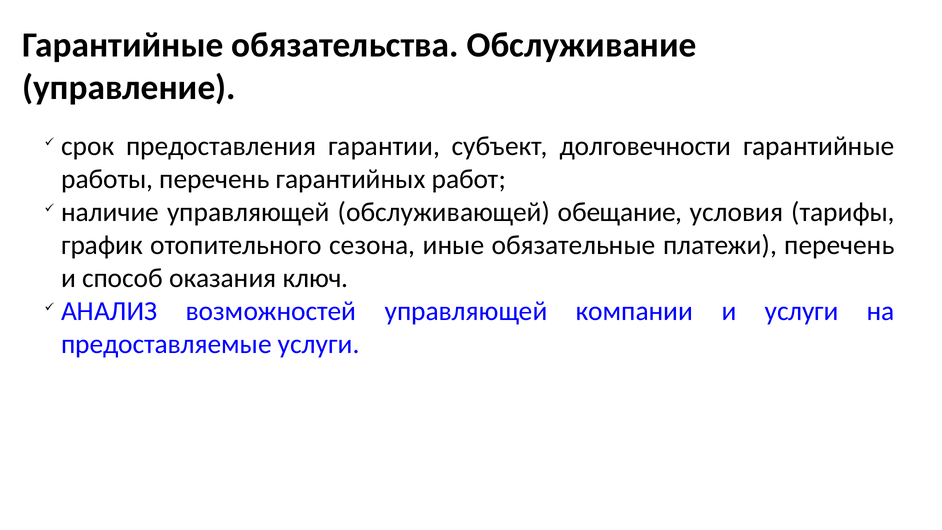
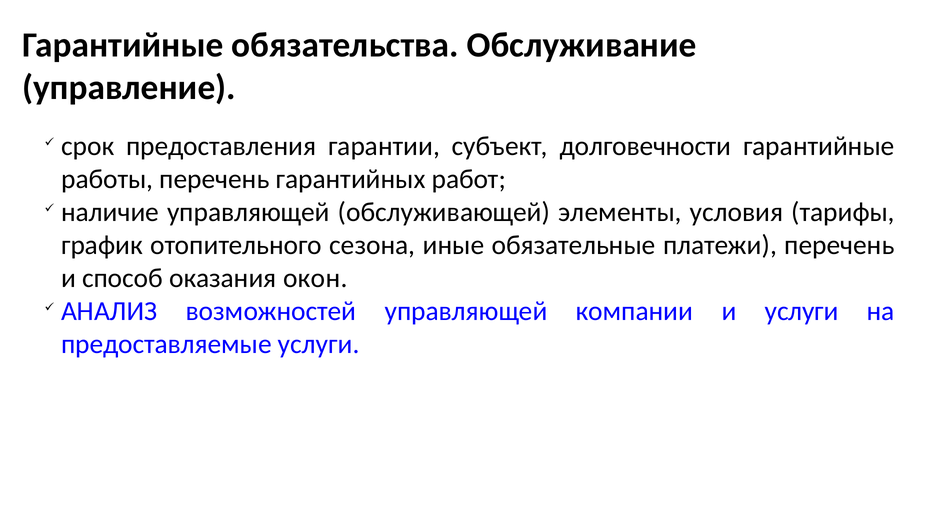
обещание: обещание -> элементы (620, 212)
ключ: ключ -> окон (315, 278)
